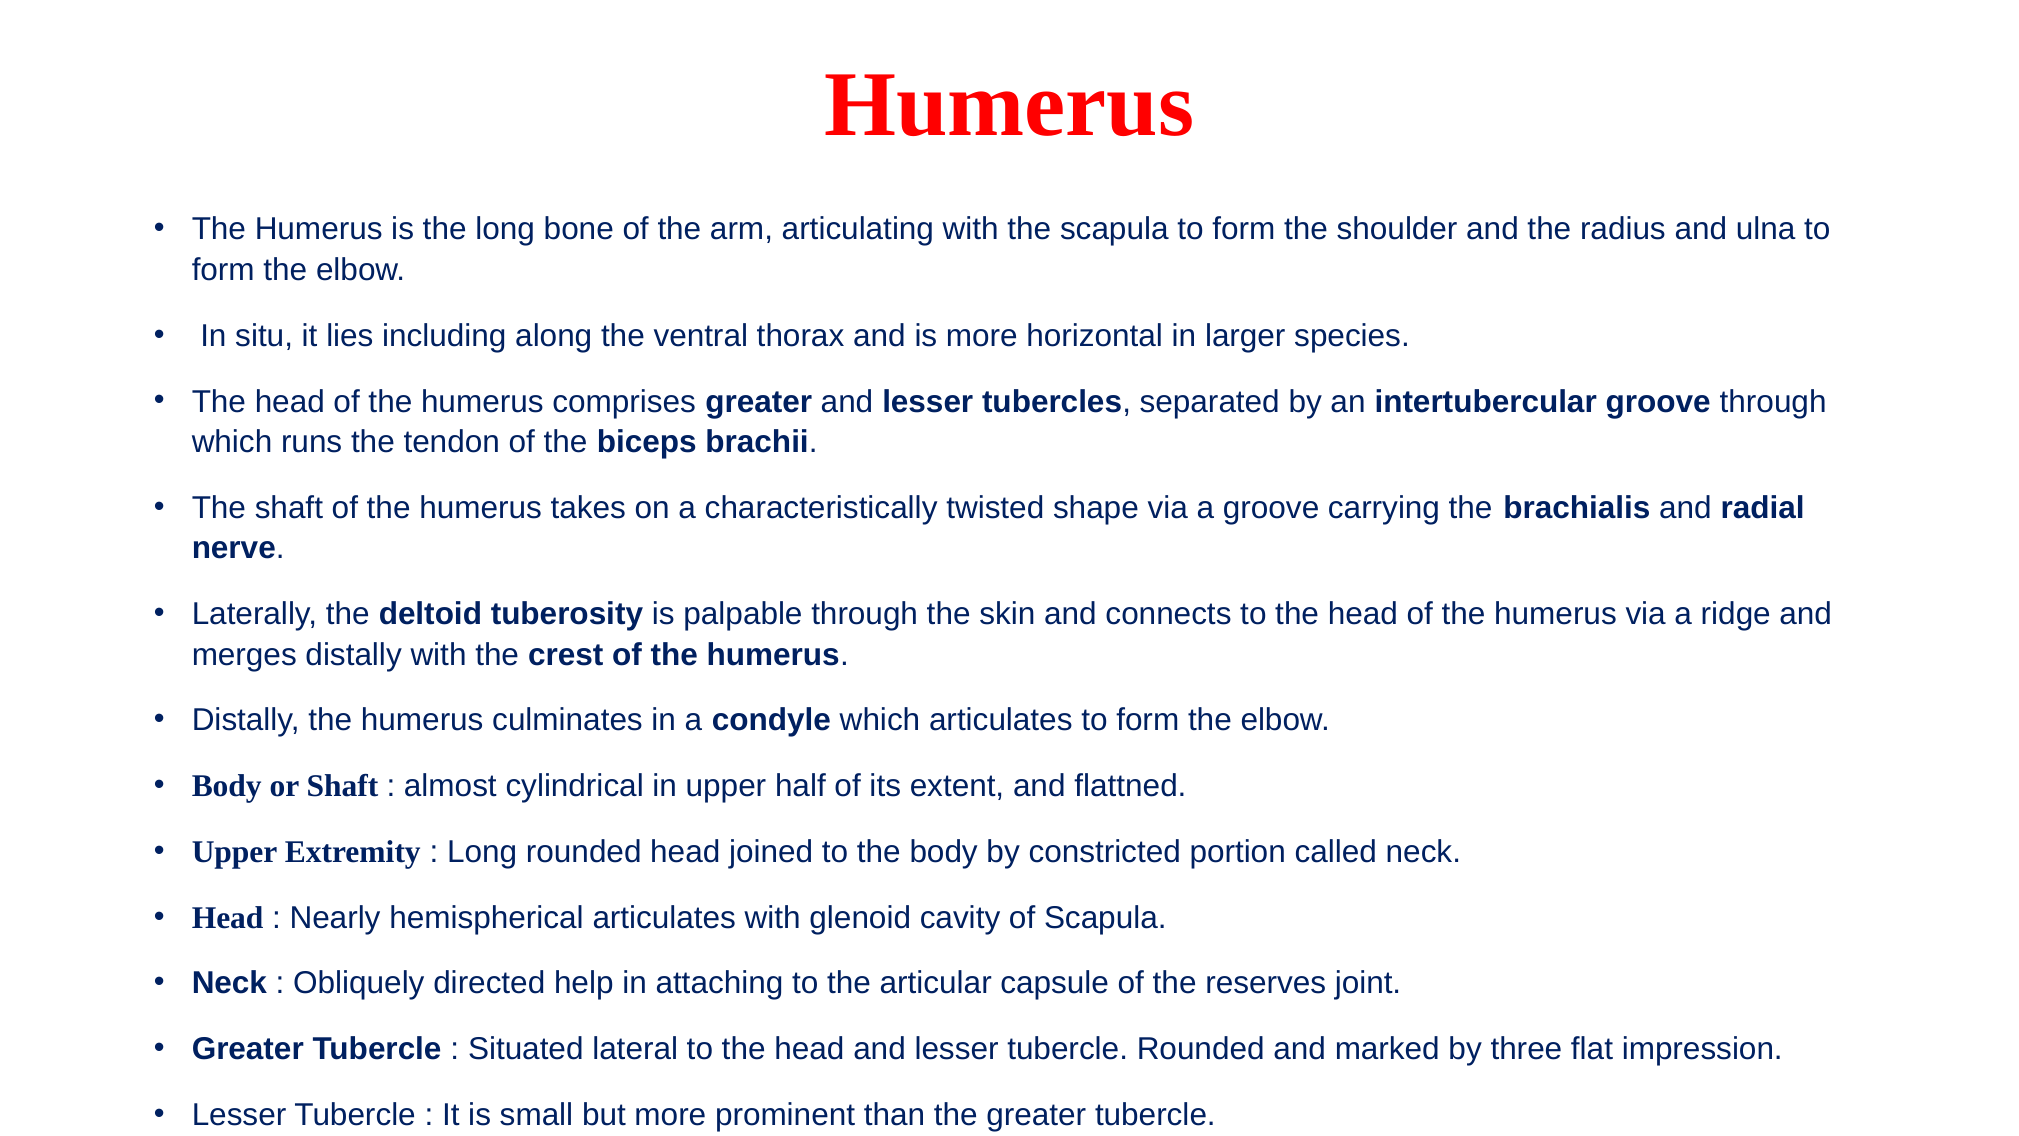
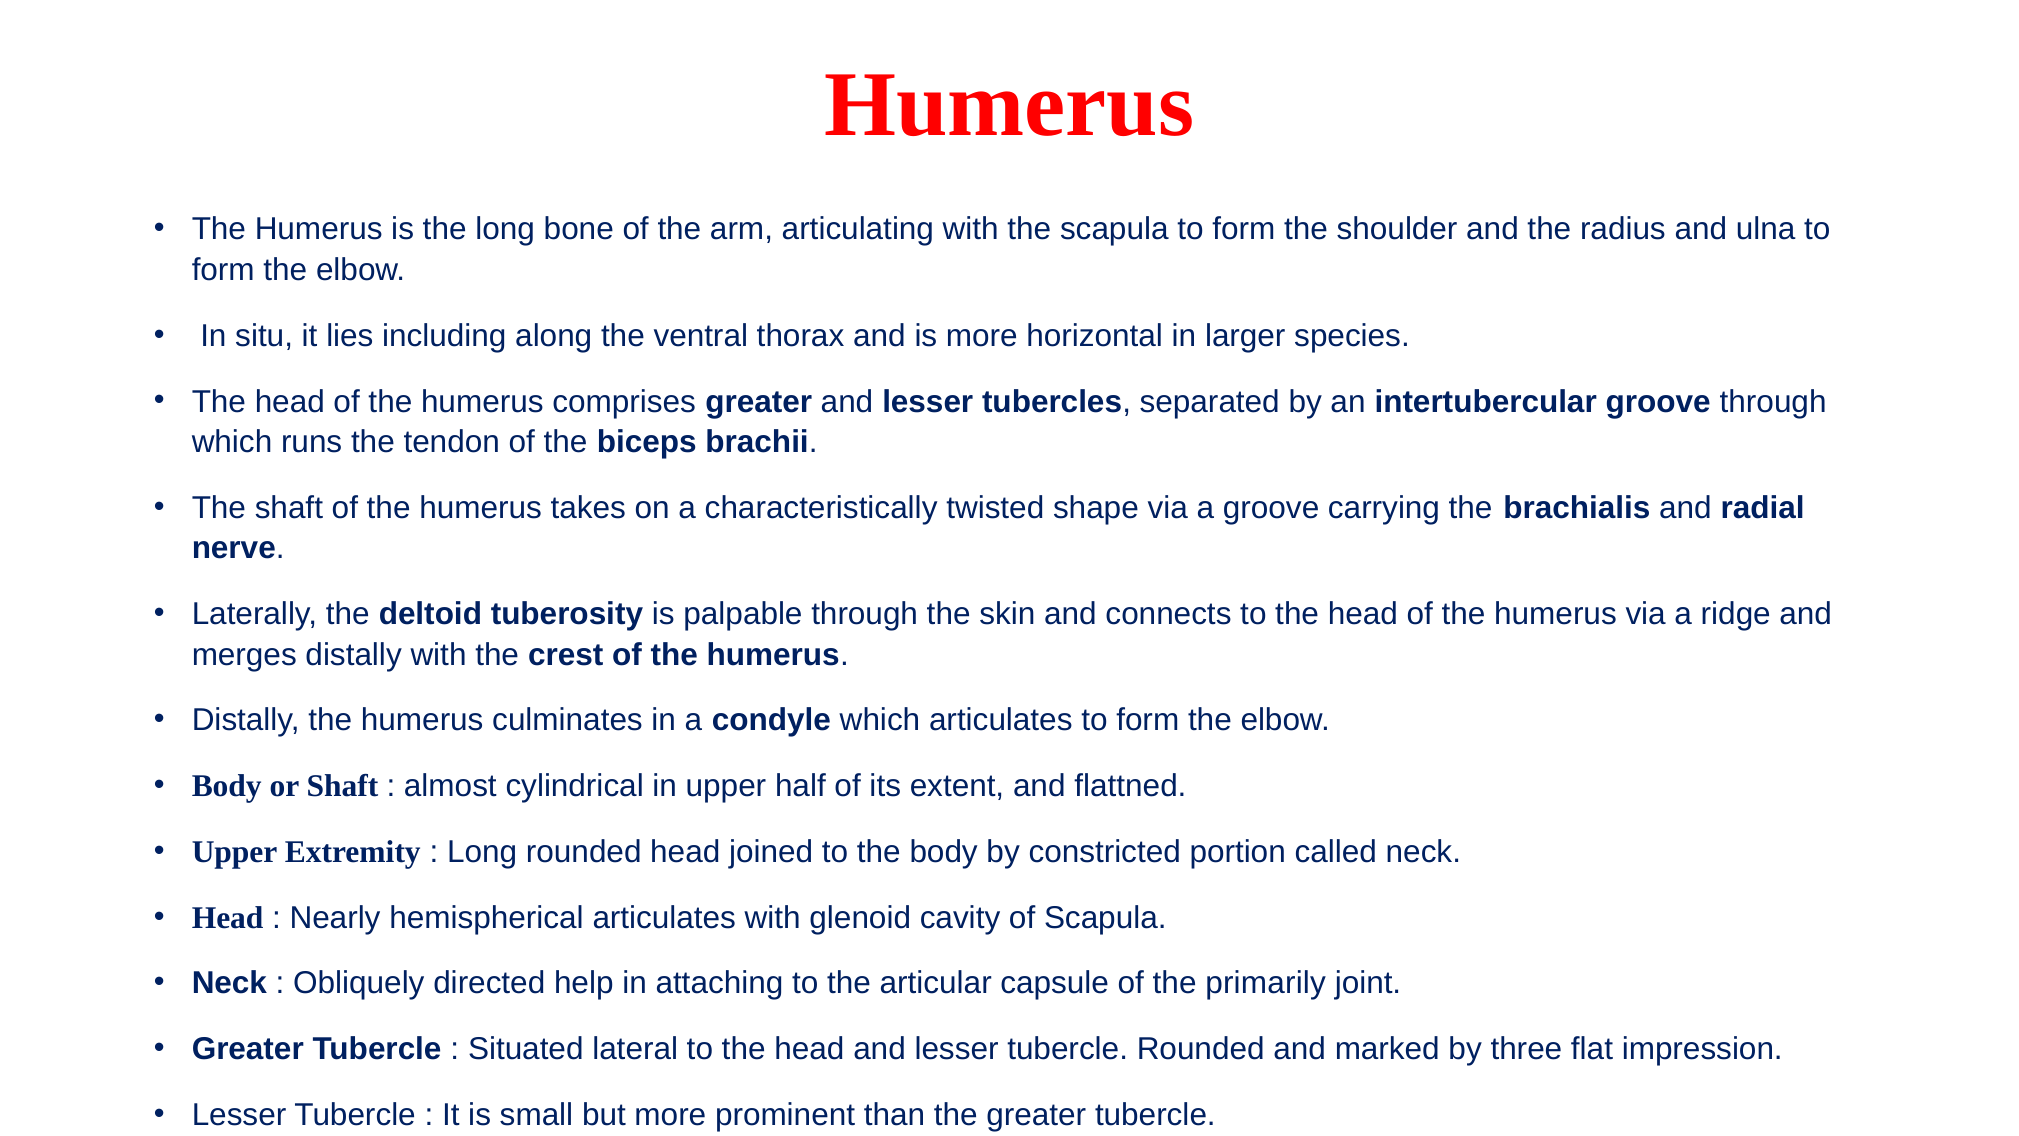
reserves: reserves -> primarily (1266, 983)
